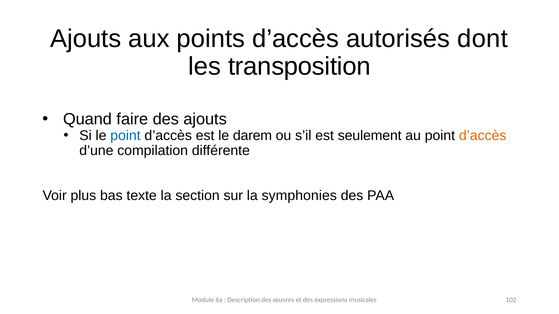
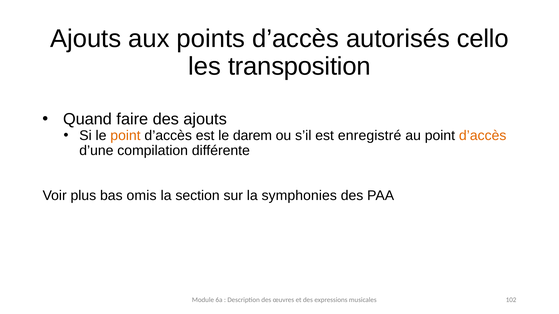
dont: dont -> cello (483, 39)
point colour: blue -> orange (125, 136)
seulement: seulement -> enregistré (370, 136)
texte: texte -> omis (142, 196)
